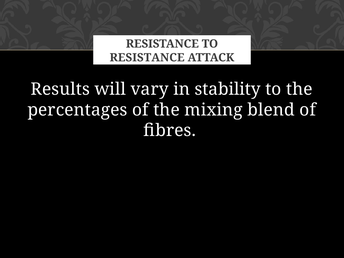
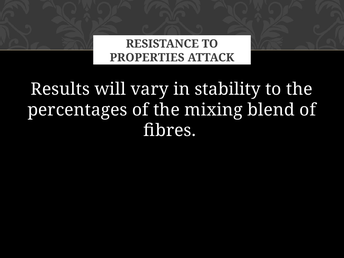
RESISTANCE: RESISTANCE -> PROPERTIES (147, 58)
